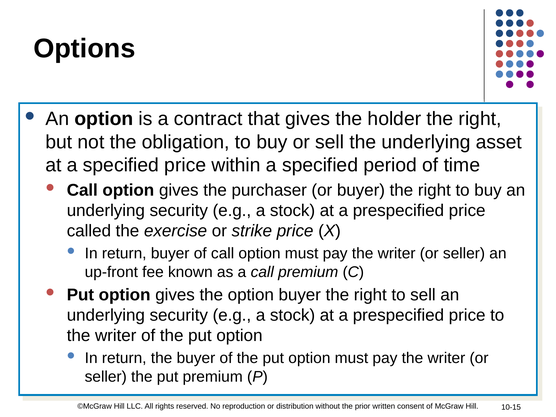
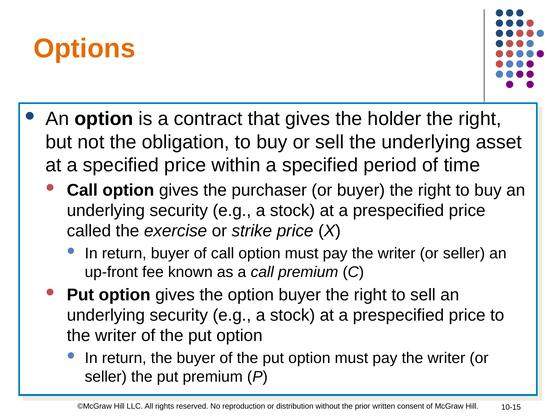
Options colour: black -> orange (84, 49)
